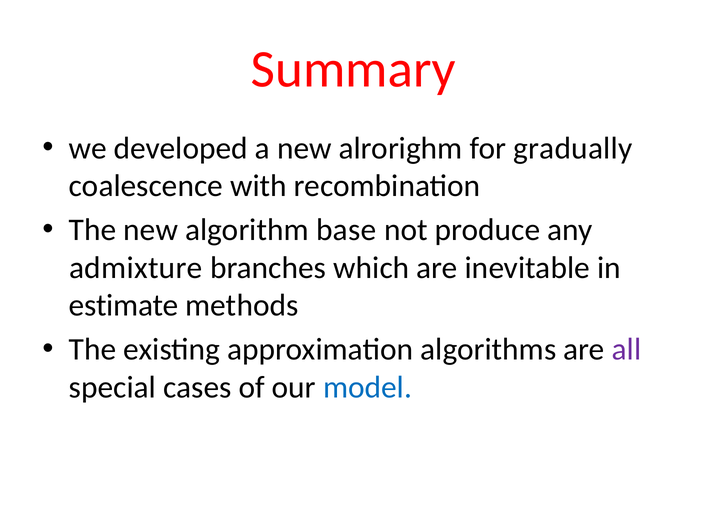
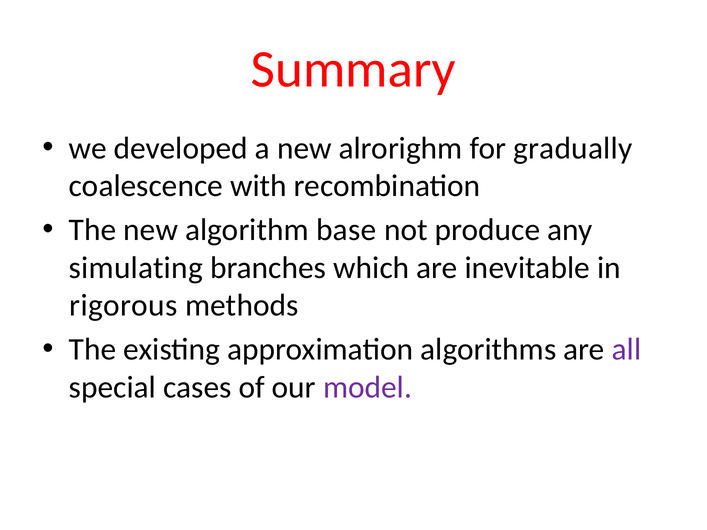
admixture: admixture -> simulating (136, 268)
estimate: estimate -> rigorous (123, 306)
model colour: blue -> purple (368, 387)
